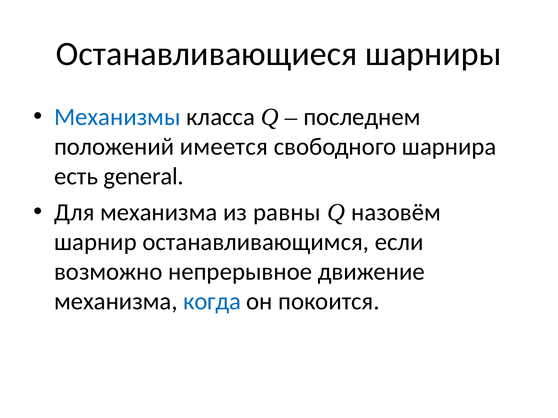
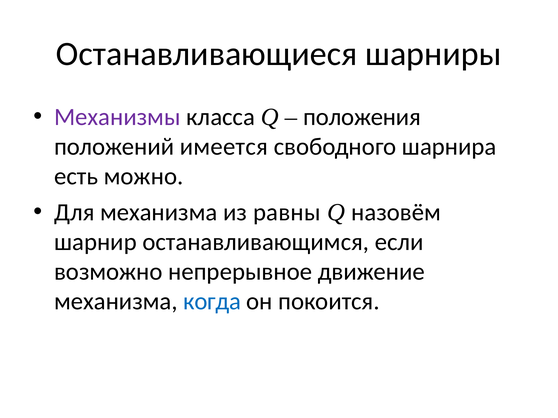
Механизмы colour: blue -> purple (117, 117)
последнем: последнем -> положения (362, 117)
general: general -> можно (144, 177)
